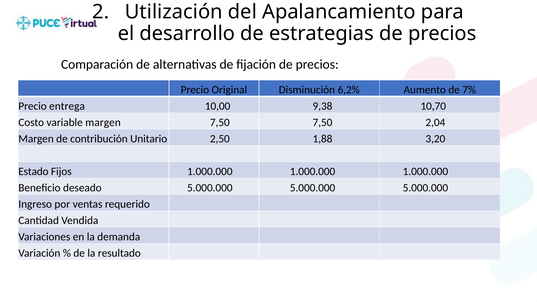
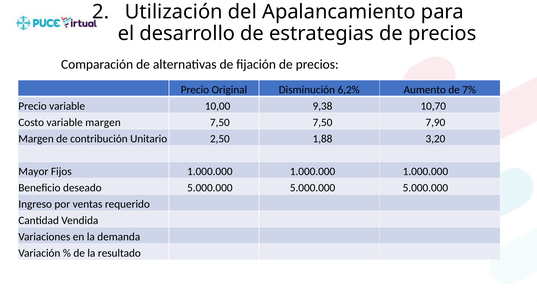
Precio entrega: entrega -> variable (67, 106)
2,04: 2,04 -> 7,90 (435, 122)
Estado: Estado -> Mayor (33, 171)
